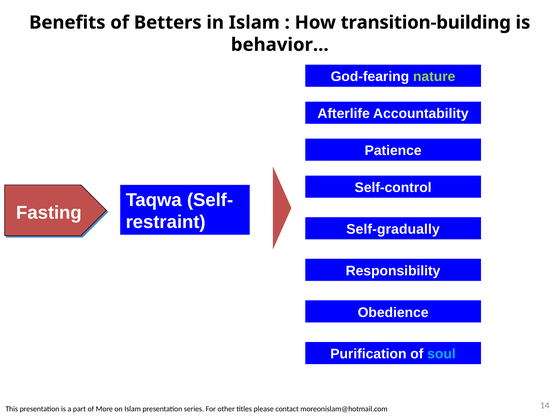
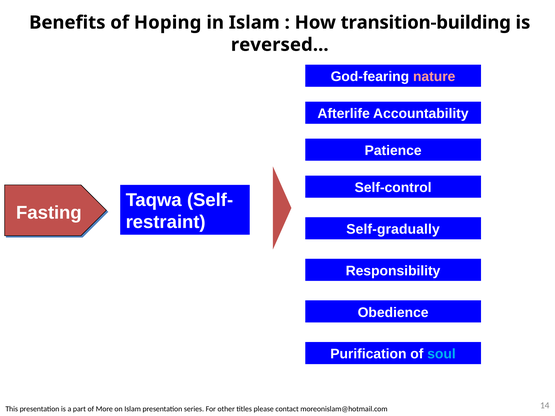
Betters: Betters -> Hoping (168, 23)
behavior…: behavior… -> reversed… (280, 45)
nature colour: light green -> pink (434, 77)
